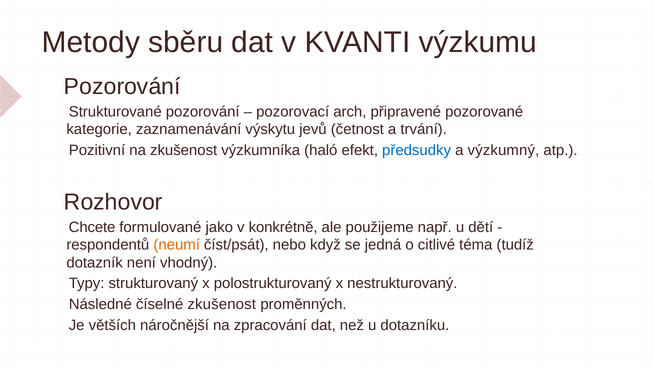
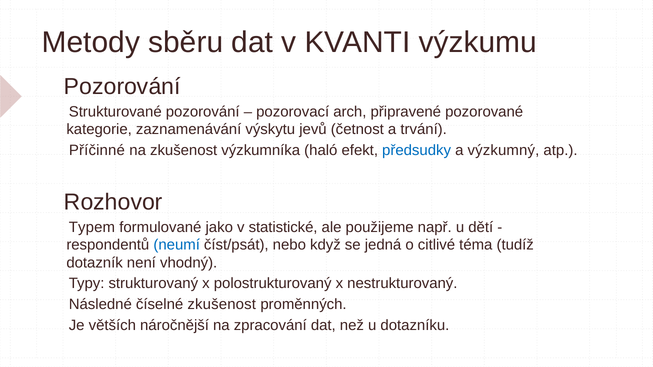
Pozitivní: Pozitivní -> Příčinné (97, 150)
Chcete: Chcete -> Typem (92, 227)
konkrétně: konkrétně -> statistické (283, 227)
neumí colour: orange -> blue (177, 245)
